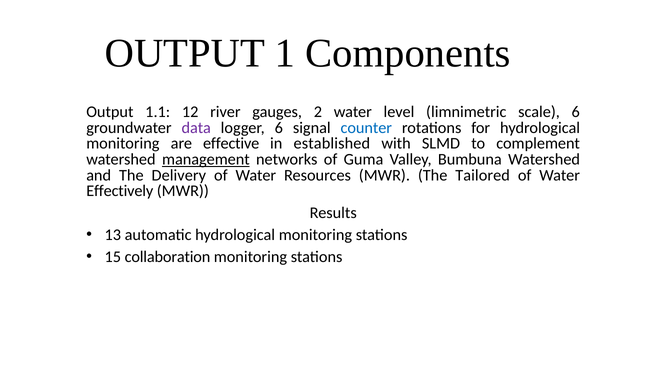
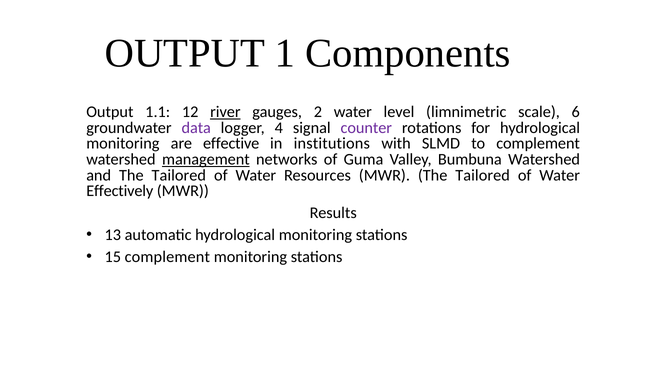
river underline: none -> present (225, 112)
logger 6: 6 -> 4 (279, 128)
counter colour: blue -> purple (366, 128)
established: established -> institutions (332, 144)
and The Delivery: Delivery -> Tailored (179, 175)
15 collaboration: collaboration -> complement (167, 257)
